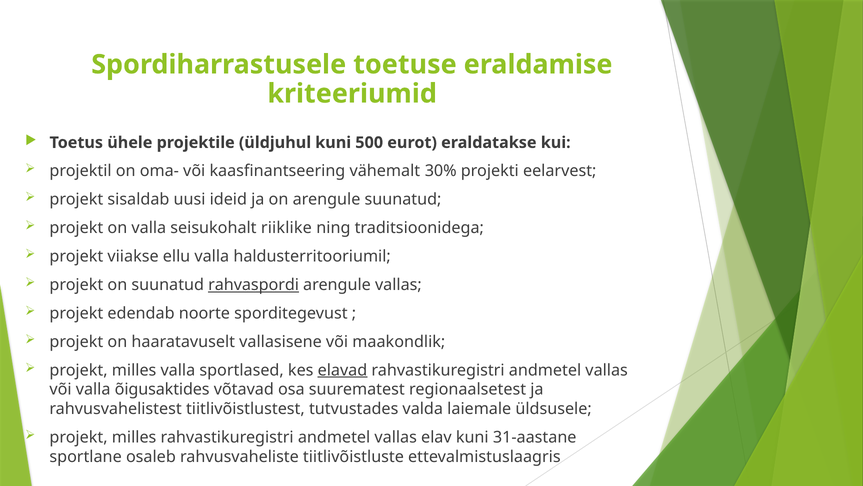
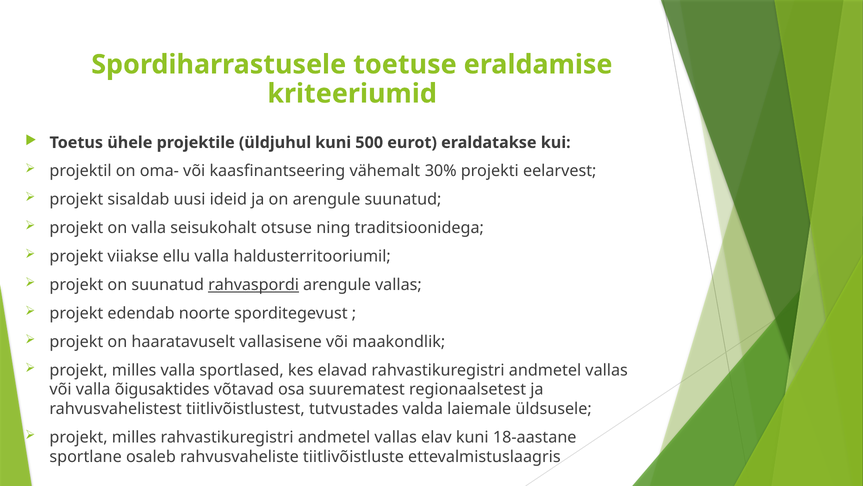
riiklike: riiklike -> otsuse (286, 228)
elavad underline: present -> none (342, 370)
31-aastane: 31-aastane -> 18-aastane (535, 437)
